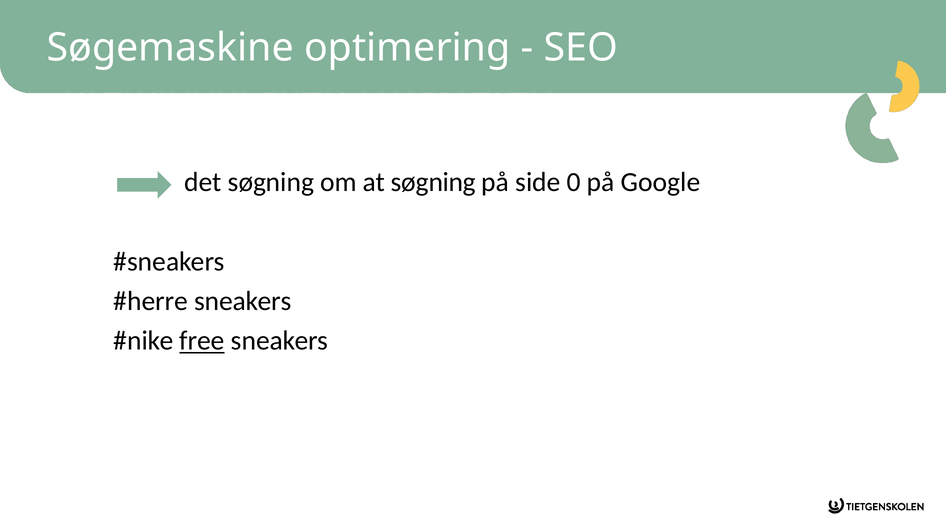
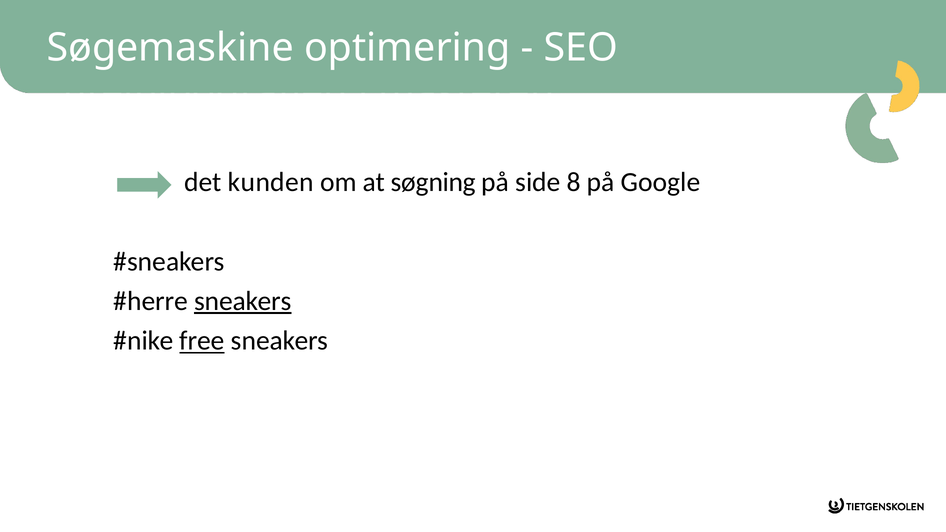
det søgning: søgning -> kunden (271, 182)
0: 0 -> 8 (574, 182)
sneakers underline: none -> present (243, 301)
